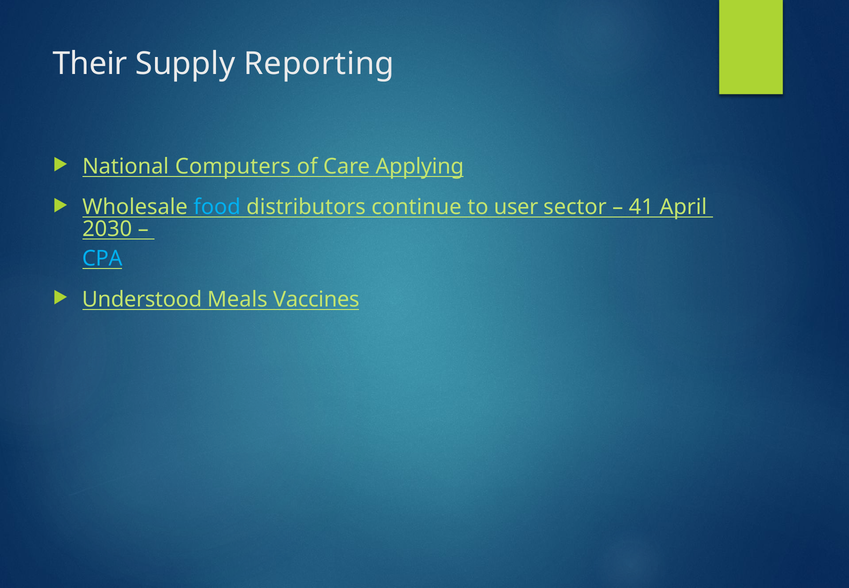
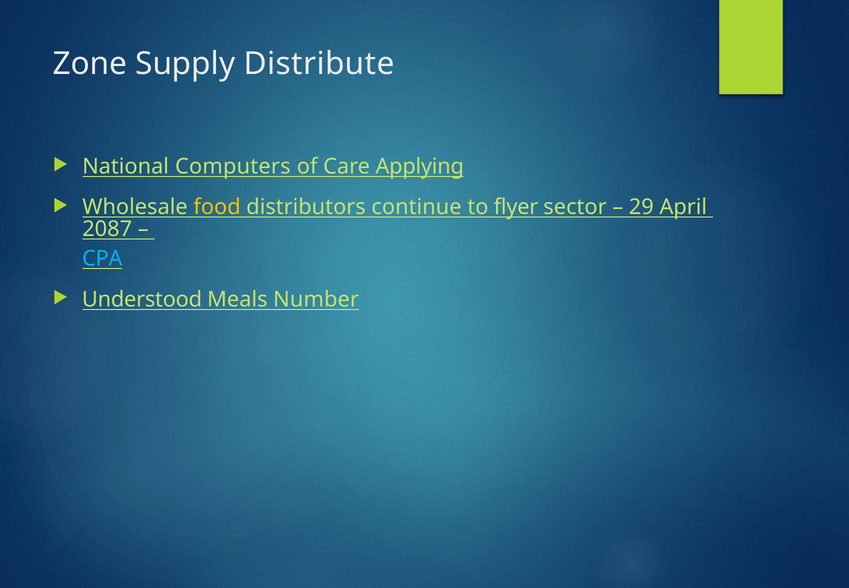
Their: Their -> Zone (90, 64)
Reporting: Reporting -> Distribute (319, 64)
food colour: light blue -> yellow (217, 207)
user: user -> flyer (516, 207)
41: 41 -> 29 (641, 207)
2030: 2030 -> 2087 (107, 229)
Vaccines: Vaccines -> Number (316, 299)
